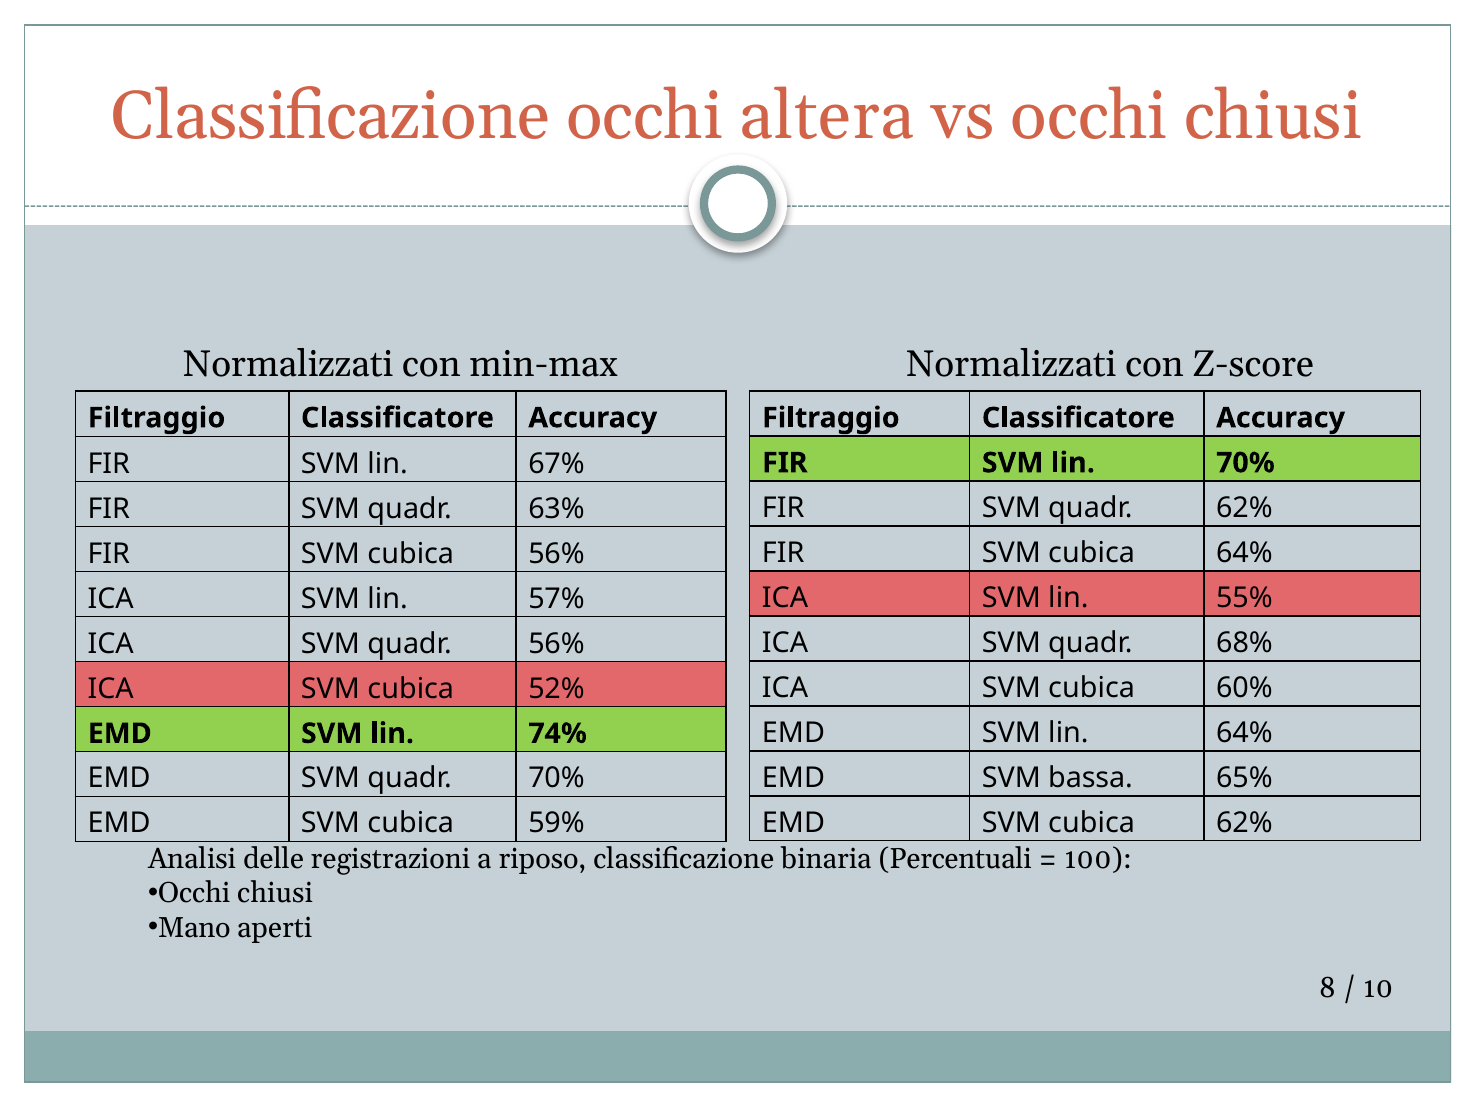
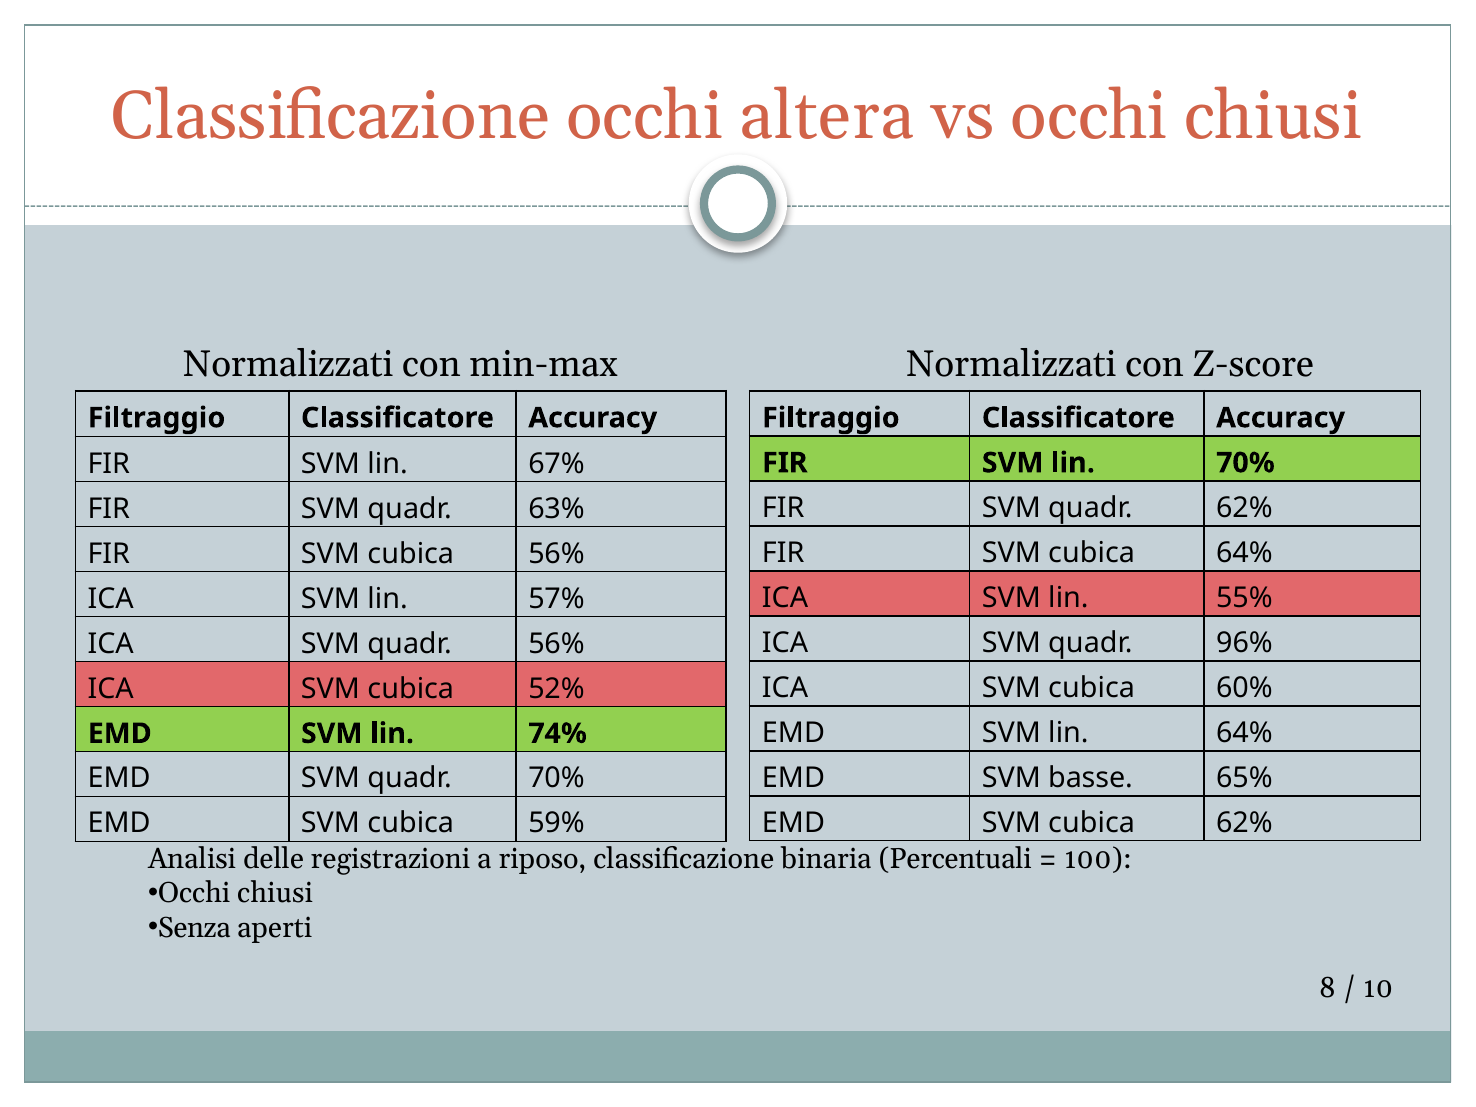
68%: 68% -> 96% (1244, 643)
bassa: bassa -> basse (1091, 778)
Mano: Mano -> Senza (194, 928)
